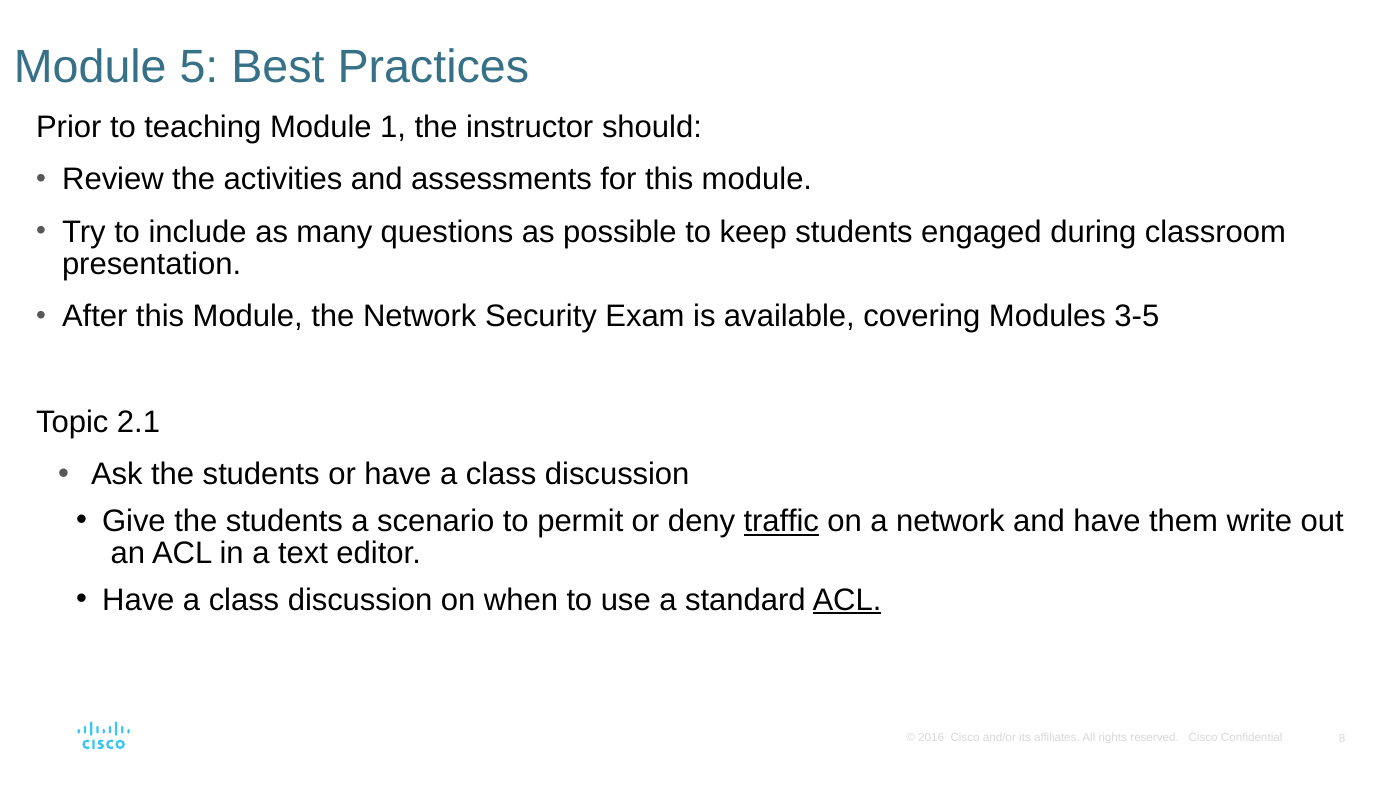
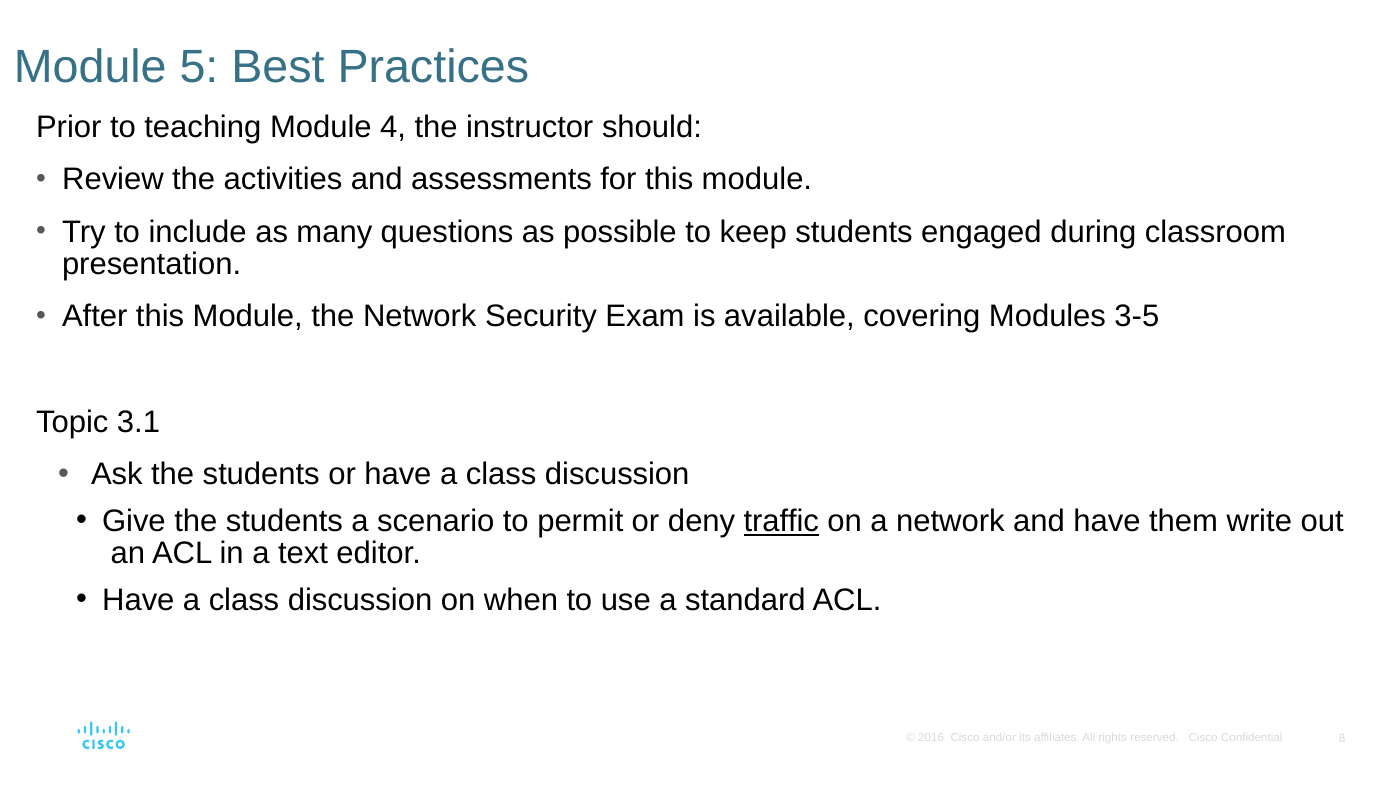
1: 1 -> 4 (393, 127)
2.1: 2.1 -> 3.1 (138, 421)
ACL underline: present -> none (847, 599)
